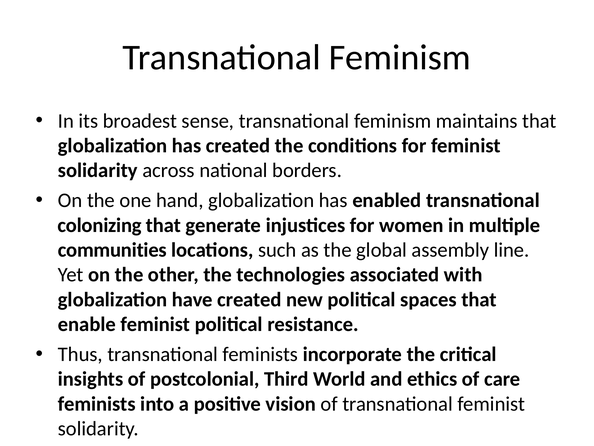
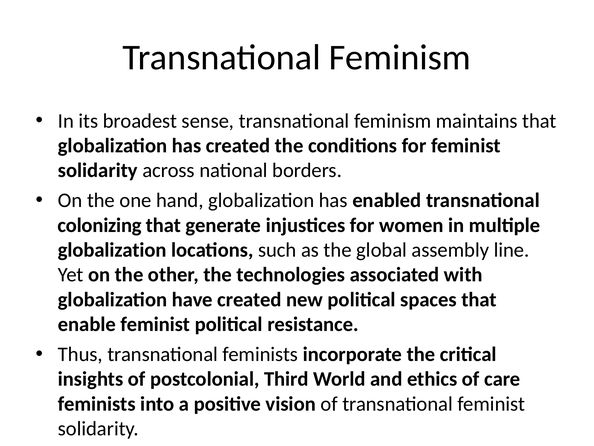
communities: communities -> globalization (112, 250)
